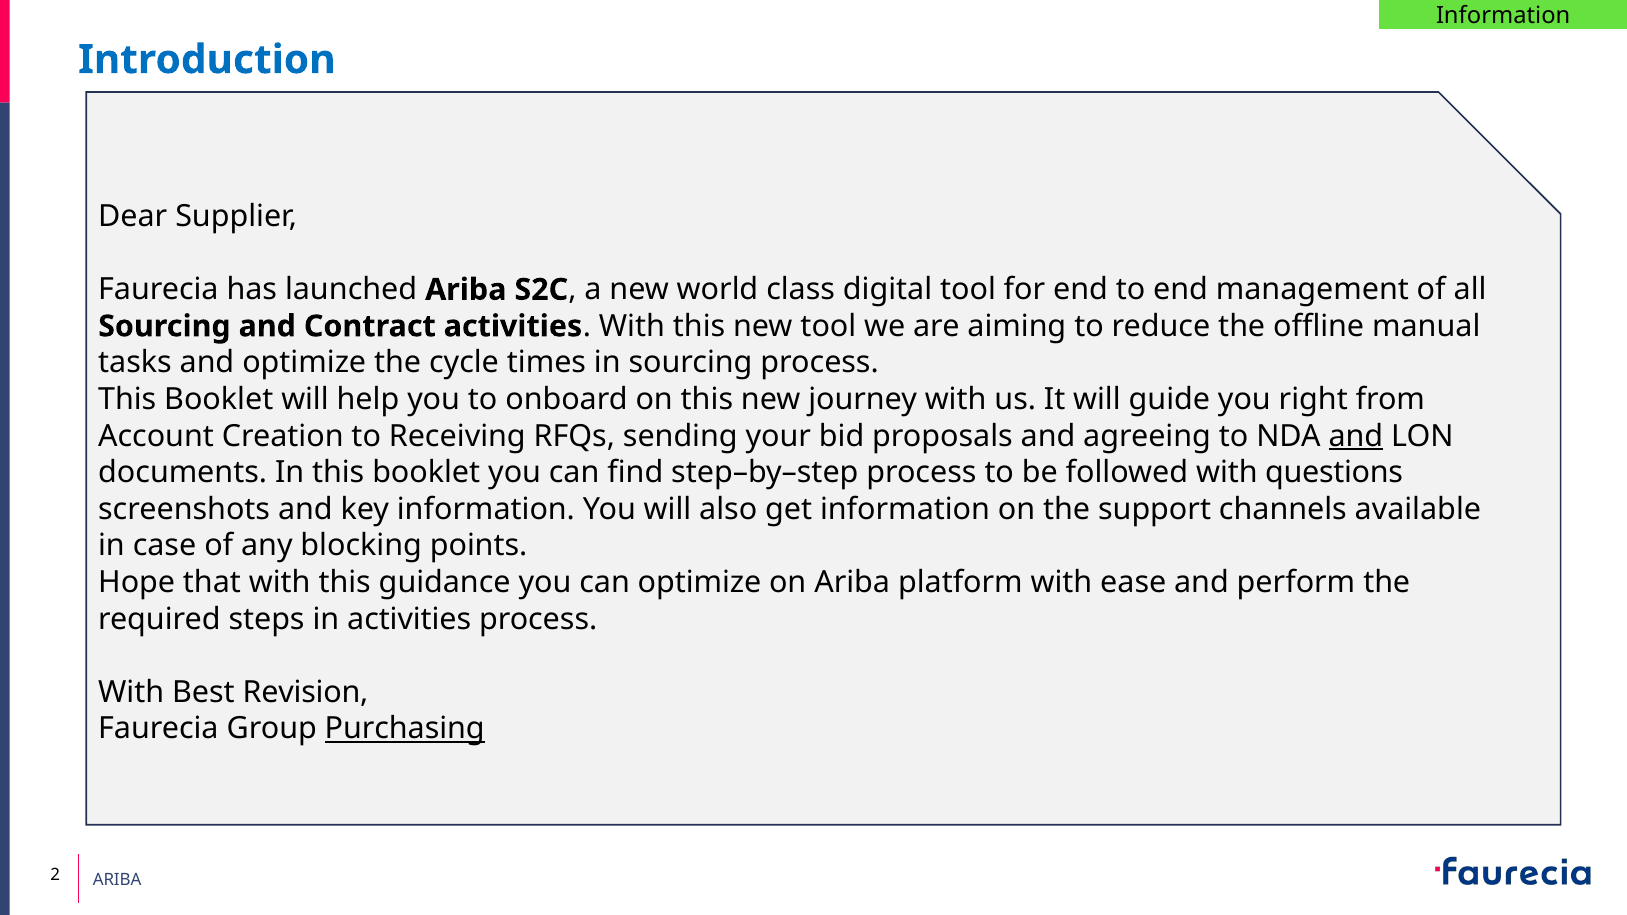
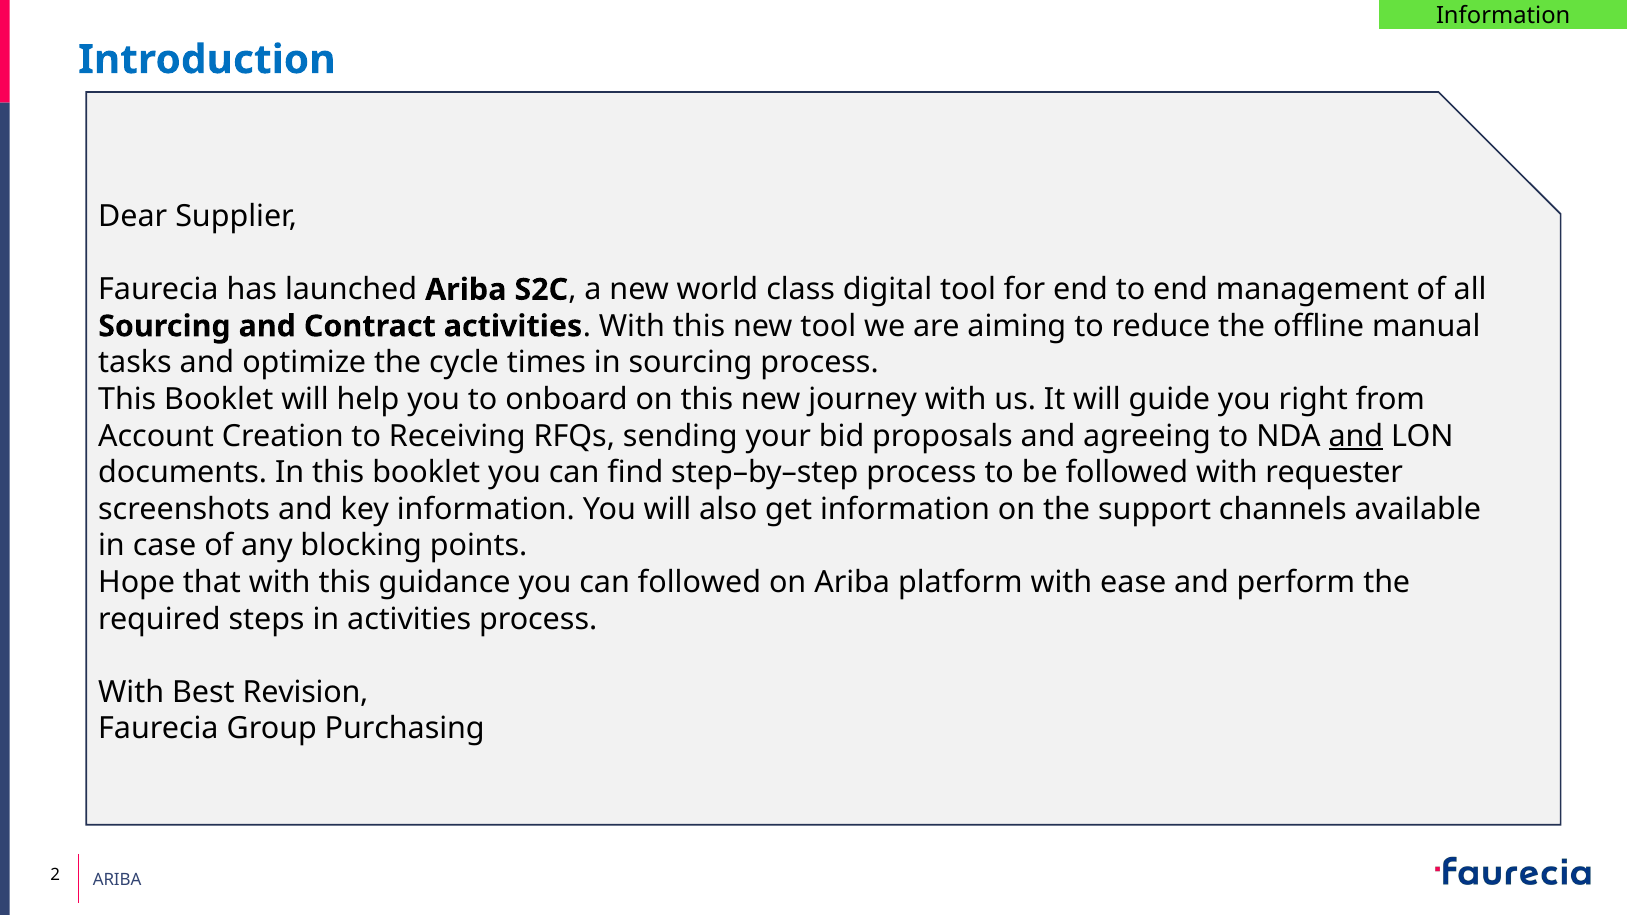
questions: questions -> requester (1334, 473)
can optimize: optimize -> followed (699, 583)
Purchasing underline: present -> none (405, 729)
